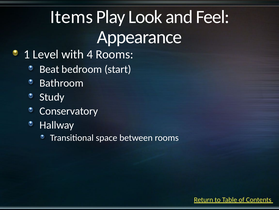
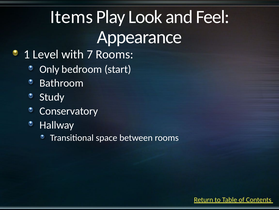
4: 4 -> 7 (90, 54)
Beat: Beat -> Only (49, 69)
